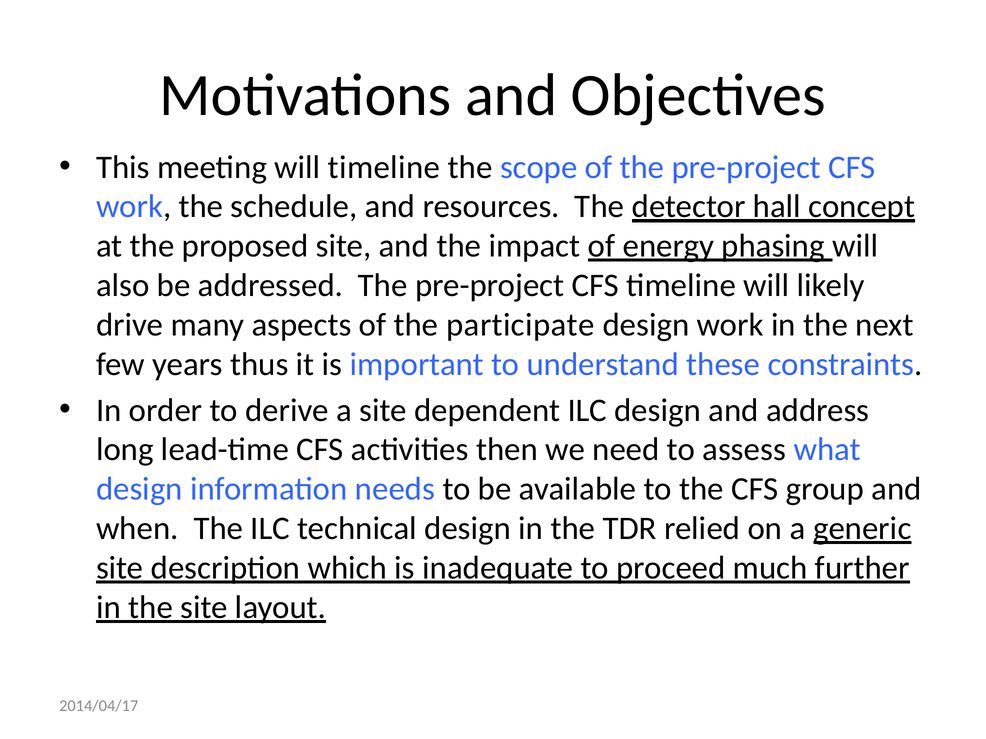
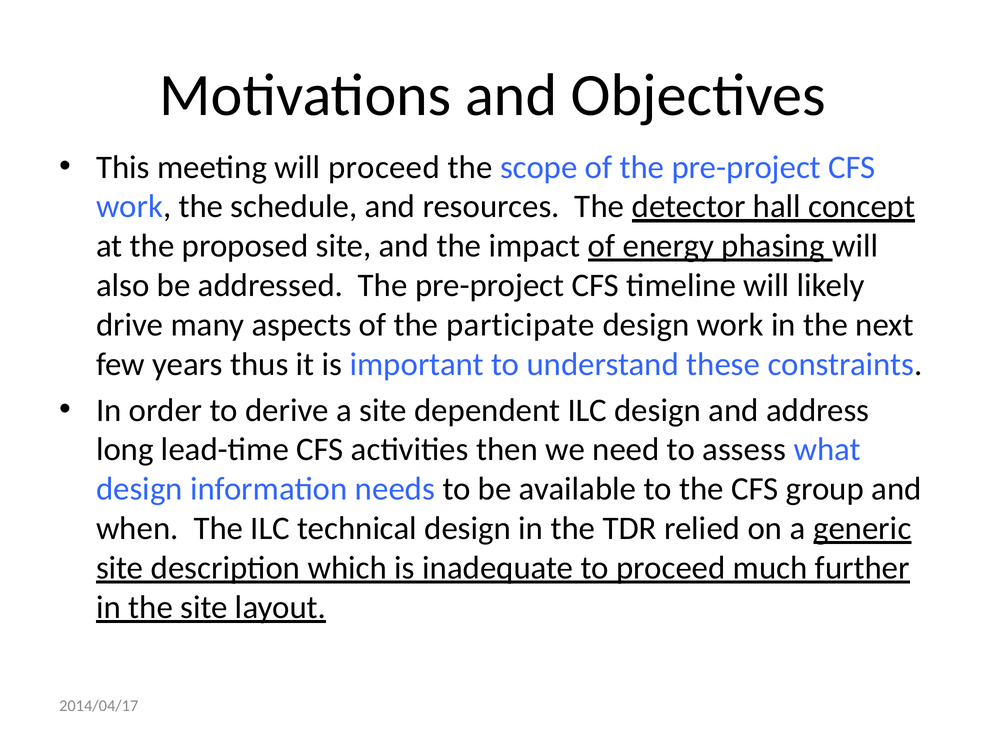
will timeline: timeline -> proceed (384, 167)
